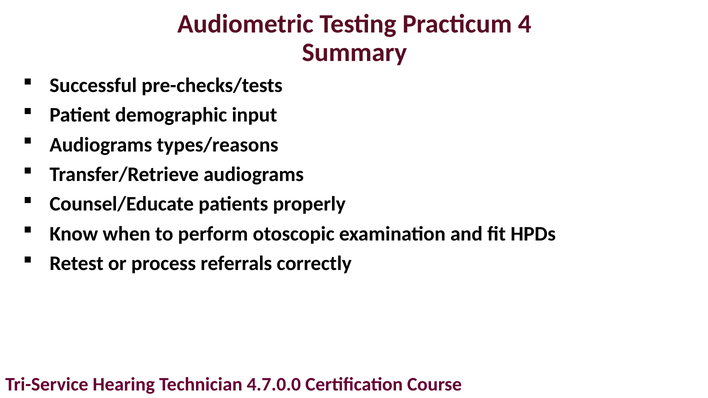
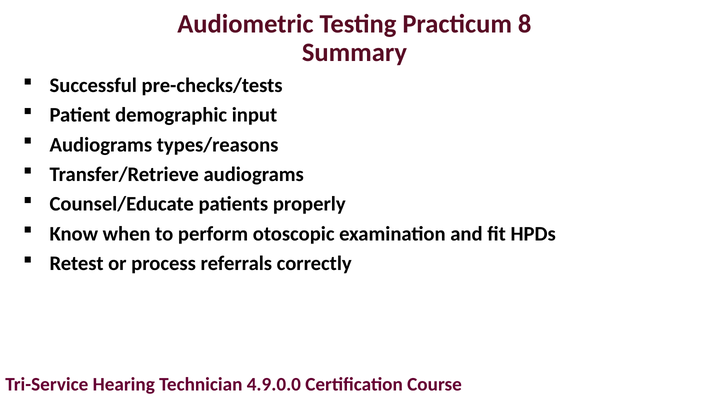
4: 4 -> 8 (525, 24)
4.7.0.0: 4.7.0.0 -> 4.9.0.0 (274, 385)
